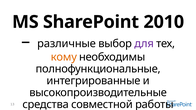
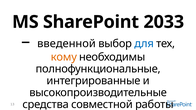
2010: 2010 -> 2033 (164, 22)
различные: различные -> введенной (67, 44)
для colour: purple -> blue (144, 44)
